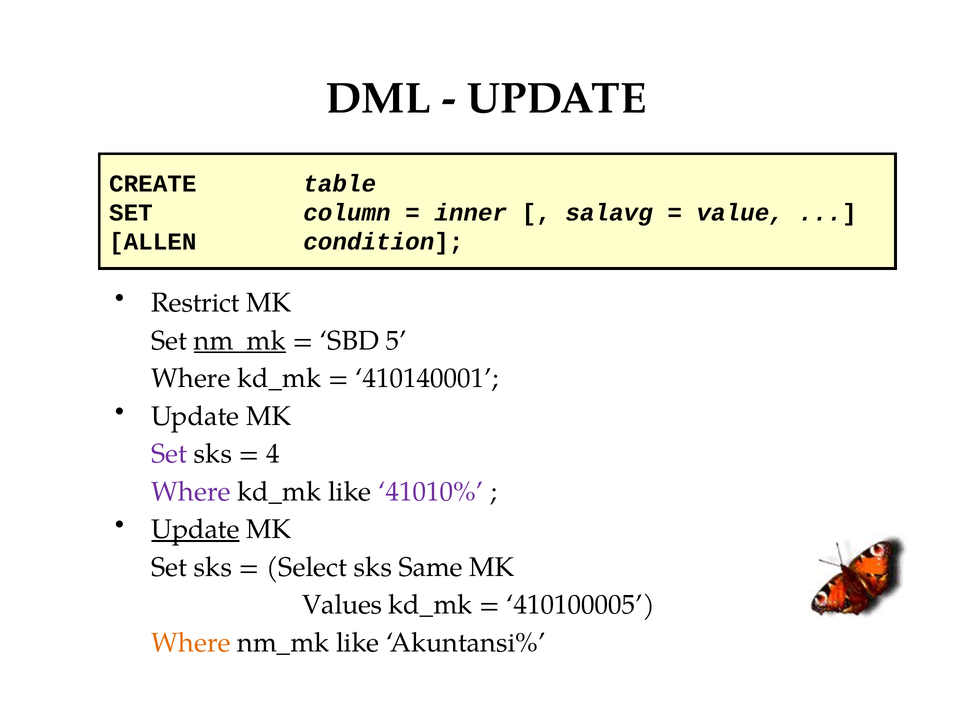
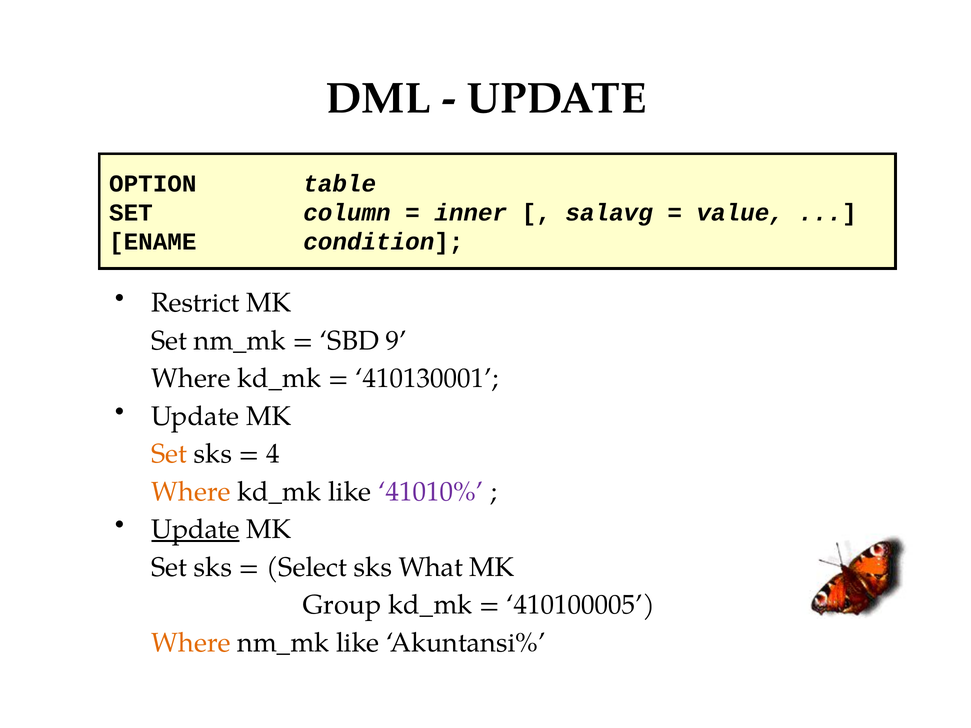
CREATE: CREATE -> OPTION (153, 184)
ALLEN: ALLEN -> ENAME (153, 242)
nm_mk underline: present -> none (240, 341)
5: 5 -> 9 (396, 341)
410140001: 410140001 -> 410130001 (427, 378)
Set colour: purple -> orange (169, 454)
Where colour: purple -> orange (191, 492)
Same: Same -> What (431, 567)
Values: Values -> Group (342, 605)
